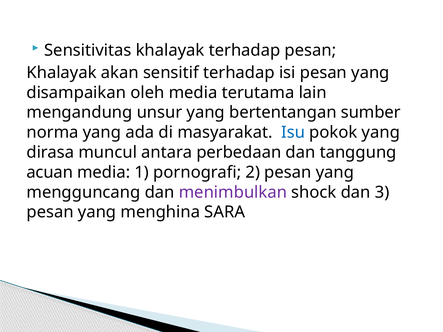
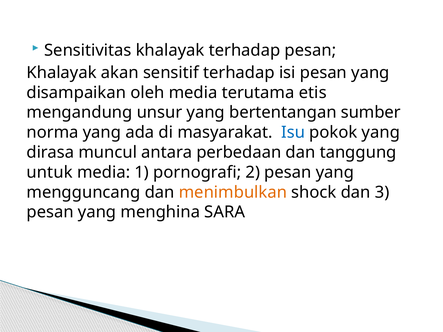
lain: lain -> etis (313, 93)
acuan: acuan -> untuk (50, 172)
menimbulkan colour: purple -> orange (233, 192)
